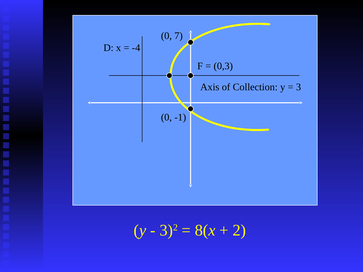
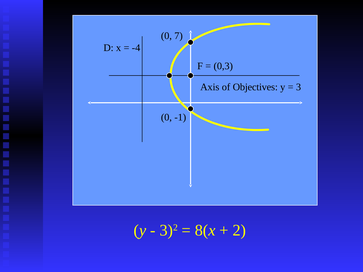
Collection: Collection -> Objectives (255, 87)
